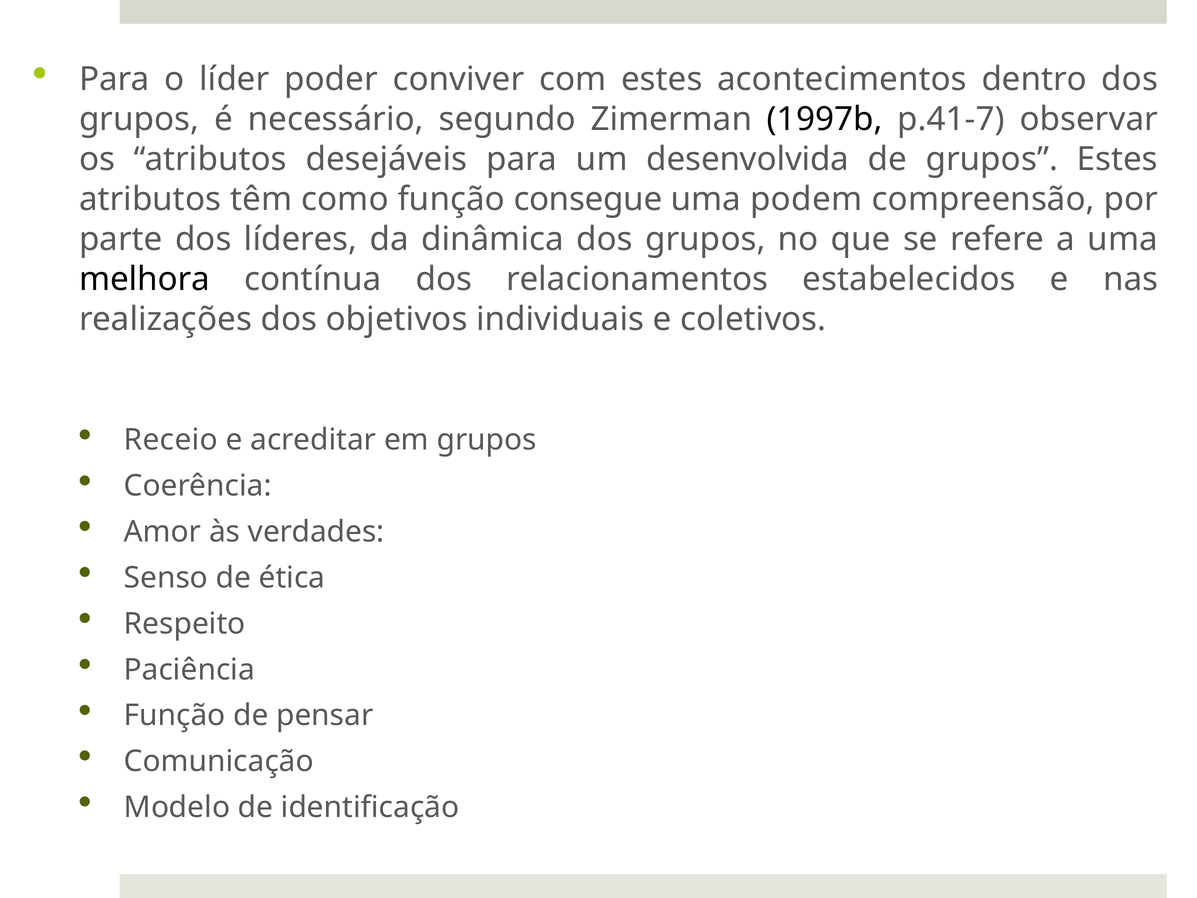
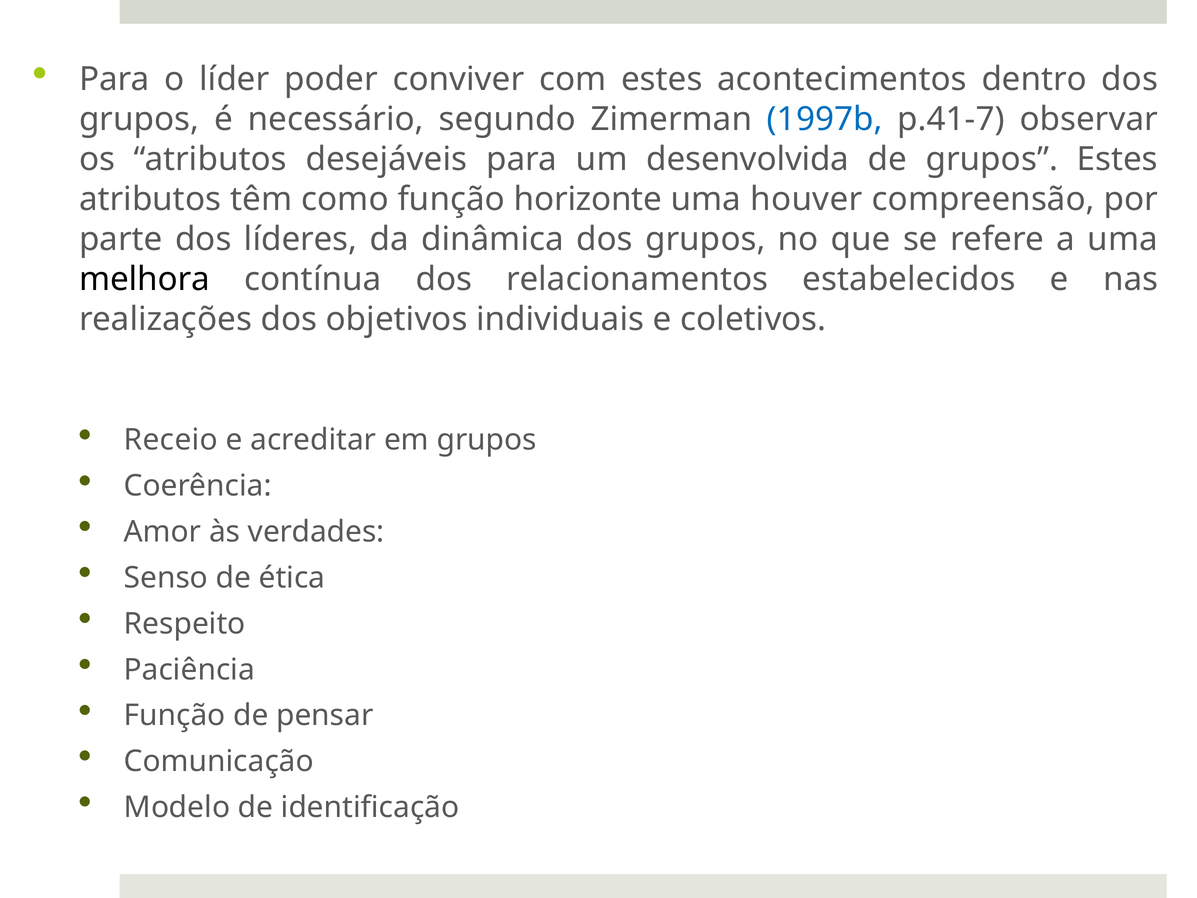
1997b colour: black -> blue (825, 119)
consegue: consegue -> horizonte (588, 199)
podem: podem -> houver (806, 199)
